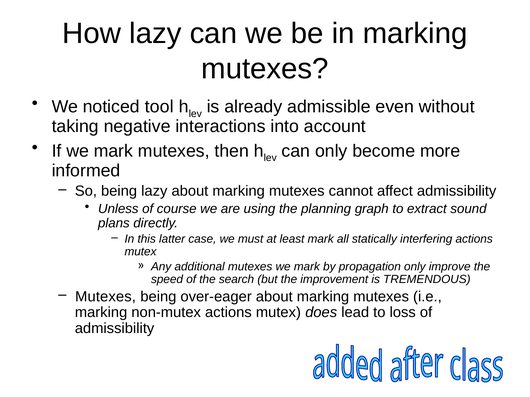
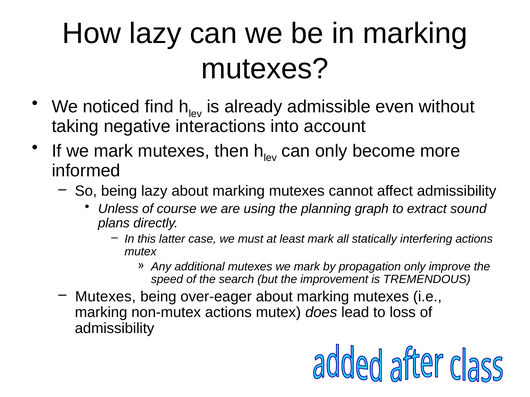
tool: tool -> find (159, 107)
